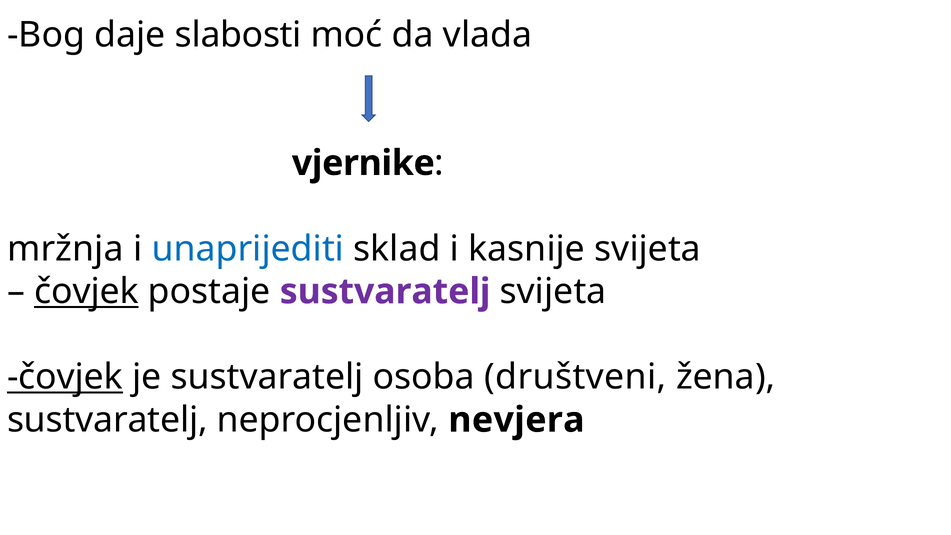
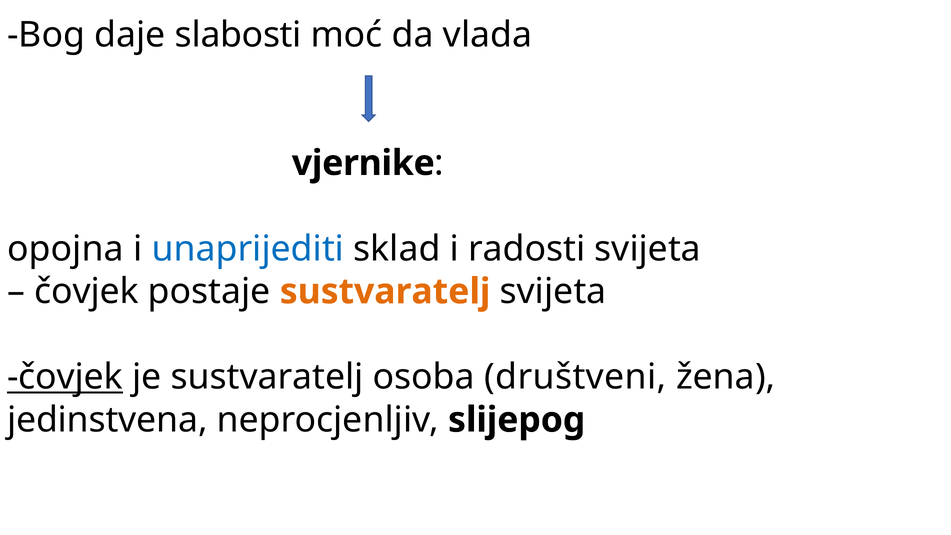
mržnja: mržnja -> opojna (65, 249)
kasnije: kasnije -> radosti (527, 249)
čovjek underline: present -> none (86, 292)
sustvaratelj colour: purple -> orange (385, 292)
sustvaratelj: sustvaratelj -> jedinstvena (107, 420)
nevjera: nevjera -> slijepog (517, 420)
